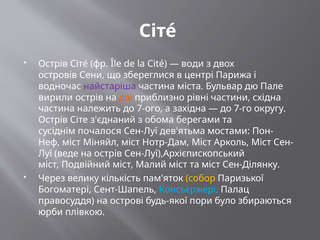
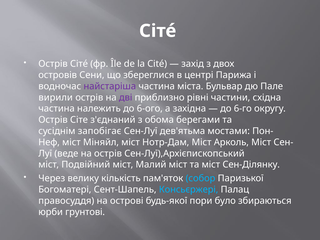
води: води -> захід (193, 64)
дві colour: orange -> purple (126, 97)
7-ого: 7-ого -> 6-ого (150, 109)
7-го: 7-го -> 6-го (243, 109)
почалося: почалося -> запобігає (100, 131)
собор colour: yellow -> light blue (200, 178)
плівкою: плівкою -> грунтові (85, 212)
